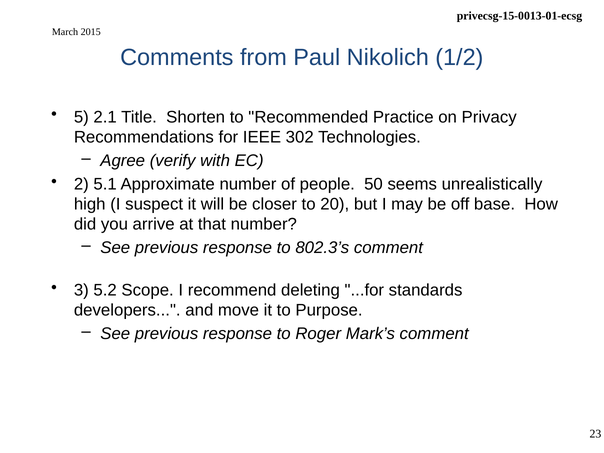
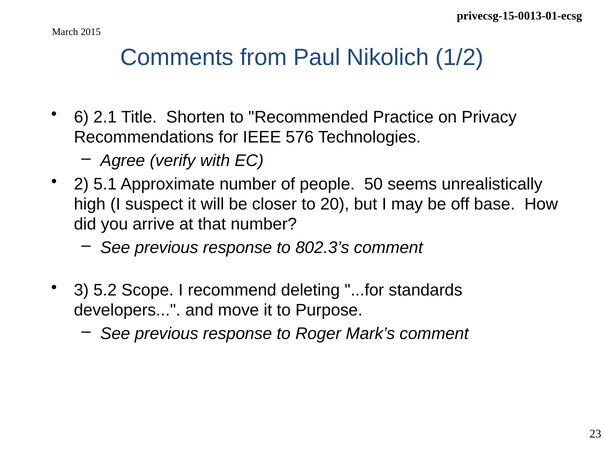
5: 5 -> 6 (81, 117)
302: 302 -> 576 (300, 137)
